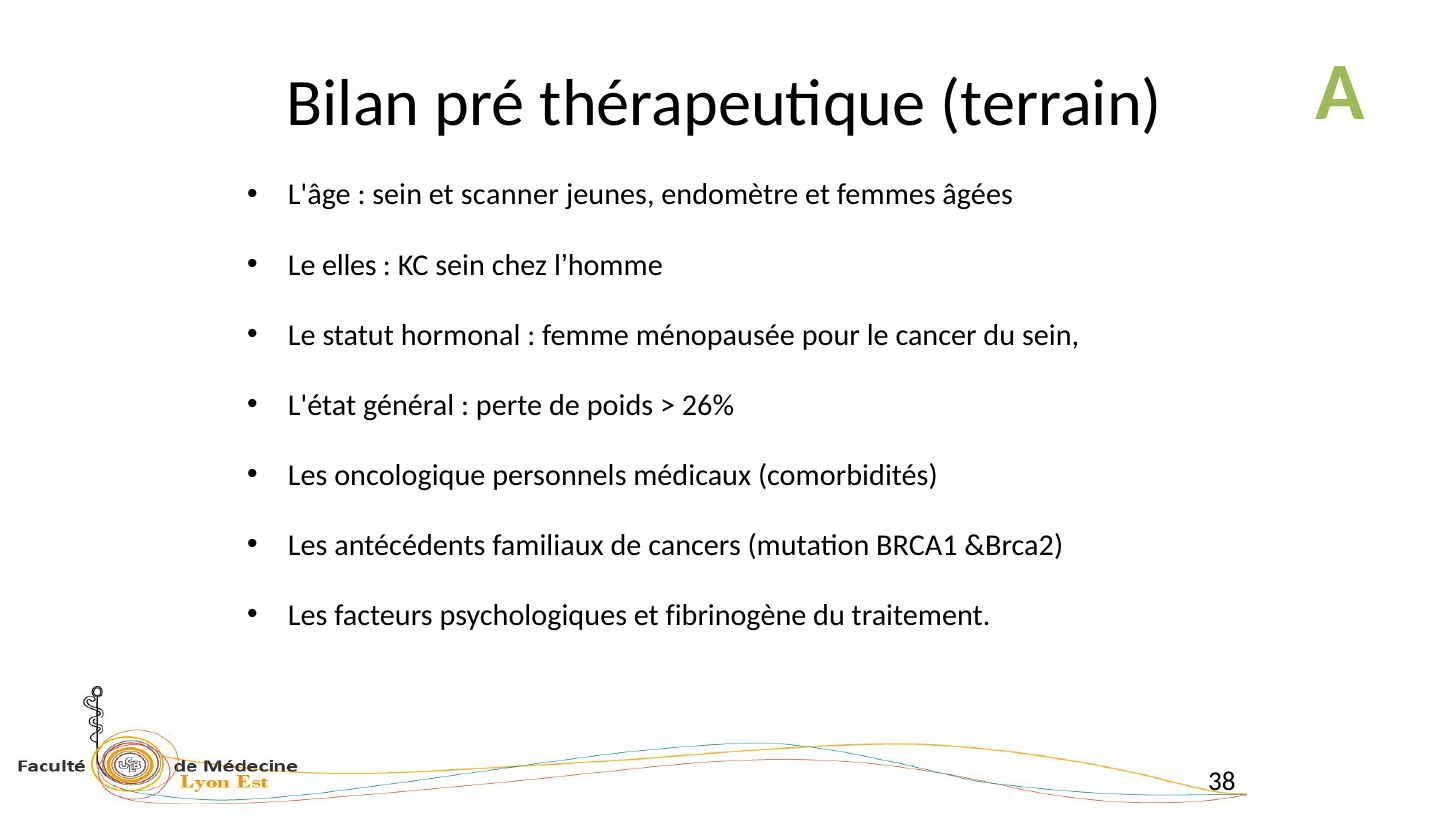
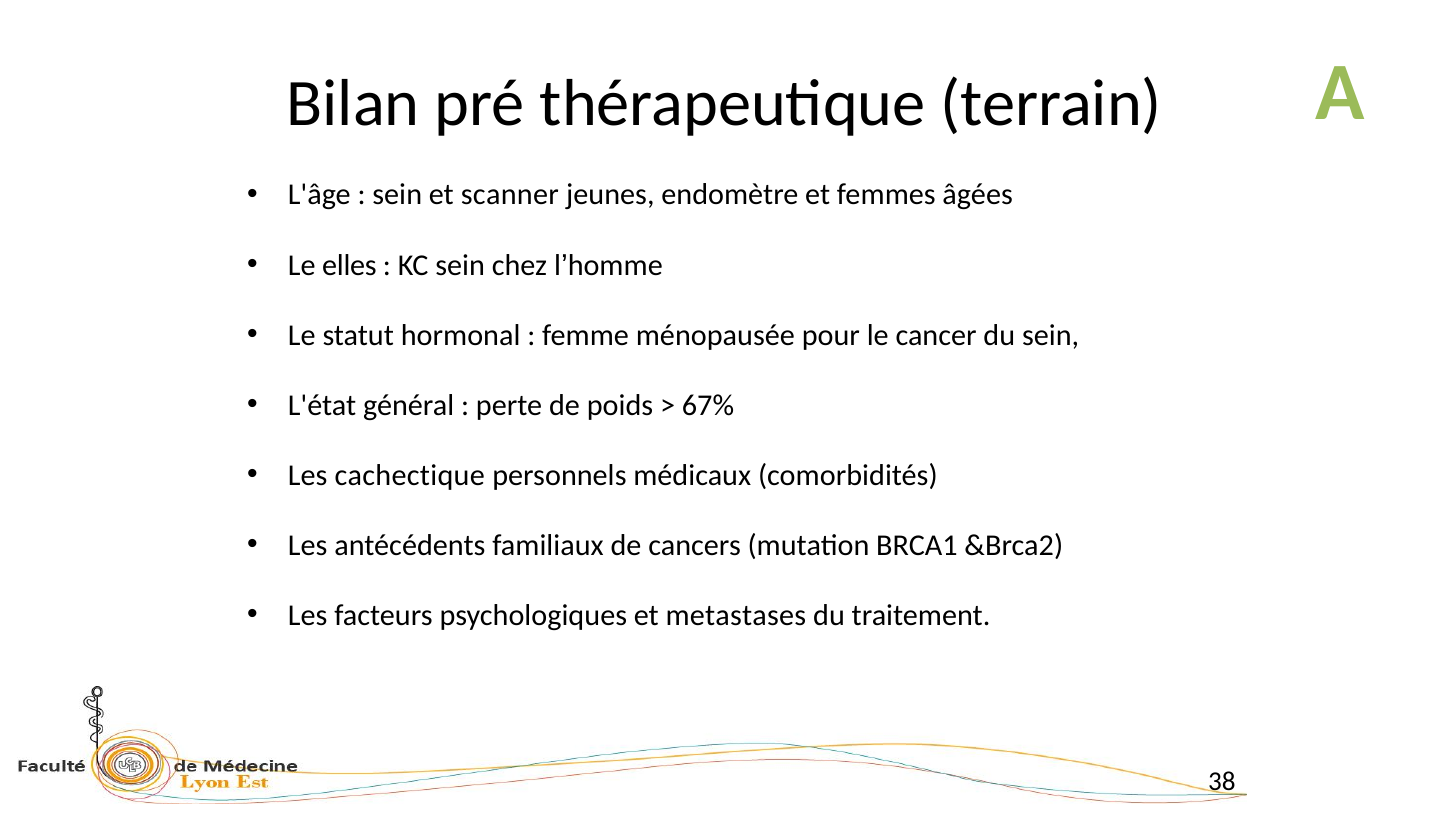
26%: 26% -> 67% (708, 405)
oncologique: oncologique -> cachectique (410, 475)
fibrinogène: fibrinogène -> metastases (736, 615)
